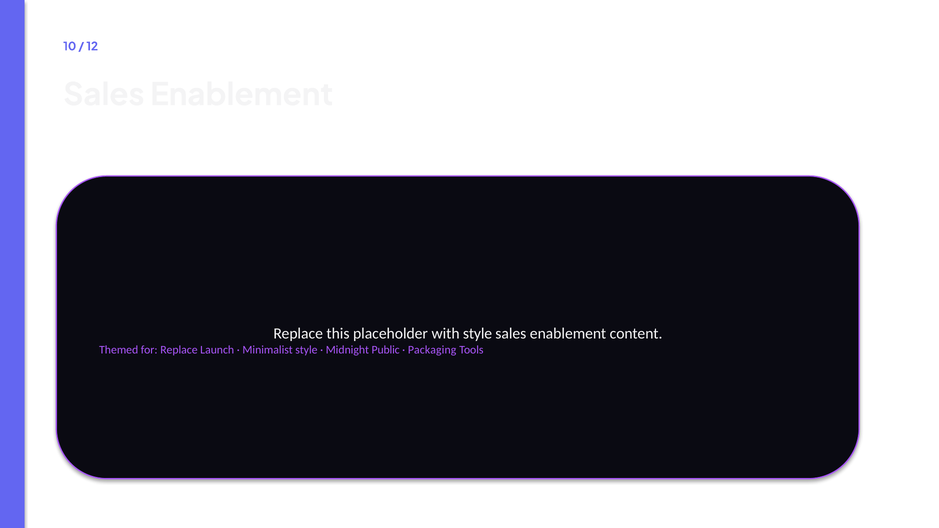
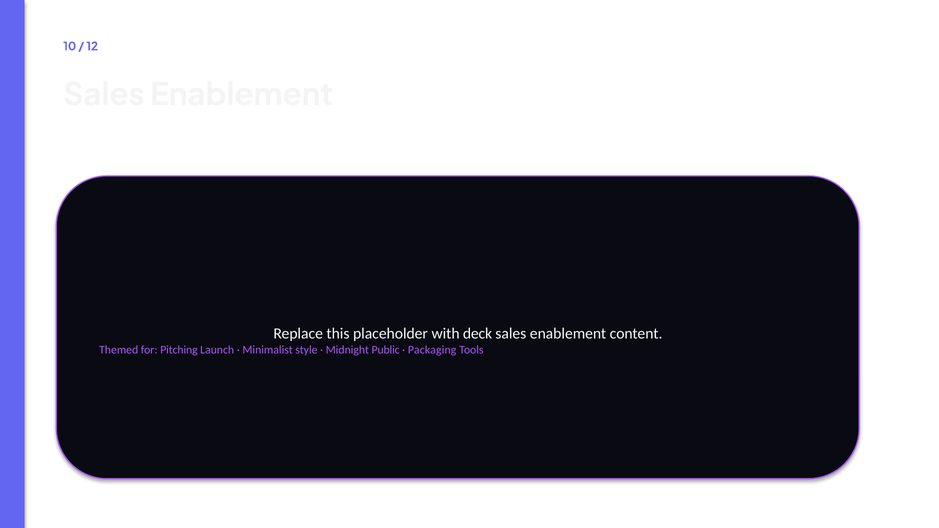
with style: style -> deck (478, 334)
for Replace: Replace -> Pitching (179, 350)
